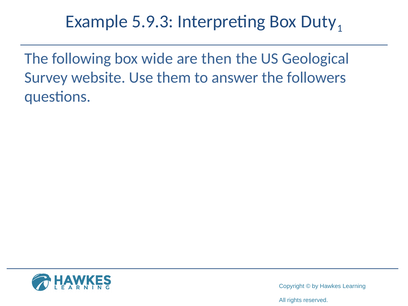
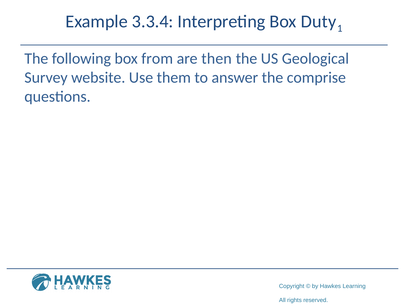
5.9.3: 5.9.3 -> 3.3.4 (153, 21)
wide: wide -> from (157, 59)
followers: followers -> comprise (316, 78)
